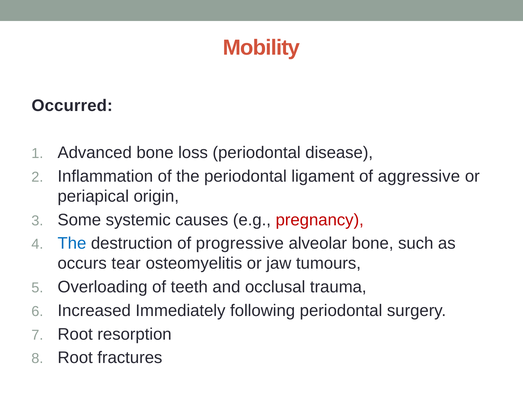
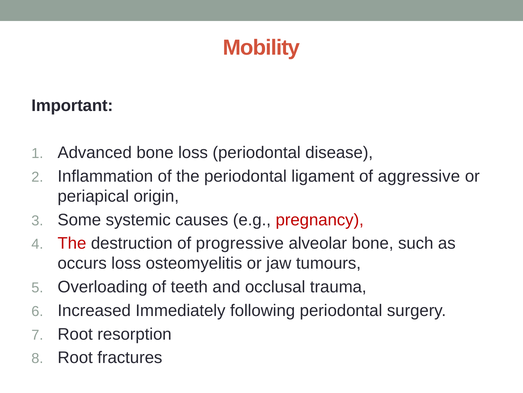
Occurred: Occurred -> Important (72, 105)
The colour: blue -> red (72, 243)
occurs tear: tear -> loss (126, 263)
